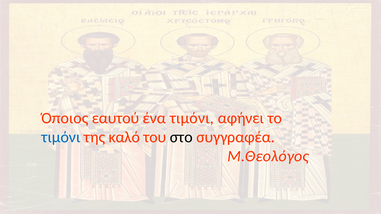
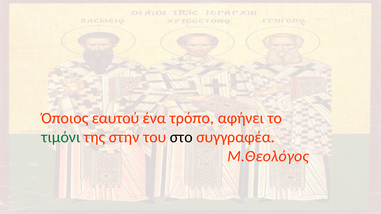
ένα τιμόνι: τιμόνι -> τρόπο (192, 118)
τιμόνι colour: blue -> green (61, 137)
καλό: καλό -> στην (124, 137)
